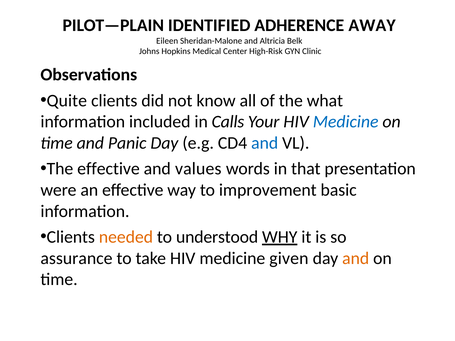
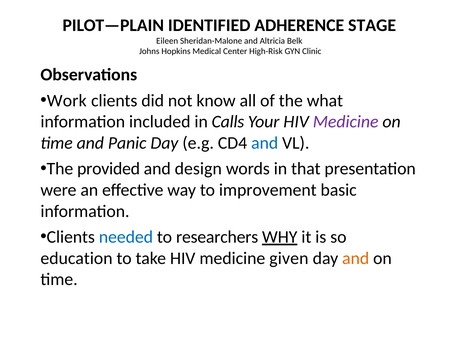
AWAY: AWAY -> STAGE (372, 25)
Quite: Quite -> Work (67, 101)
Medicine colour: blue -> purple (346, 122)
The effective: effective -> provided (109, 169)
values: values -> design (198, 169)
needed colour: orange -> blue (126, 237)
understood: understood -> researchers (217, 237)
assurance: assurance -> education (77, 258)
